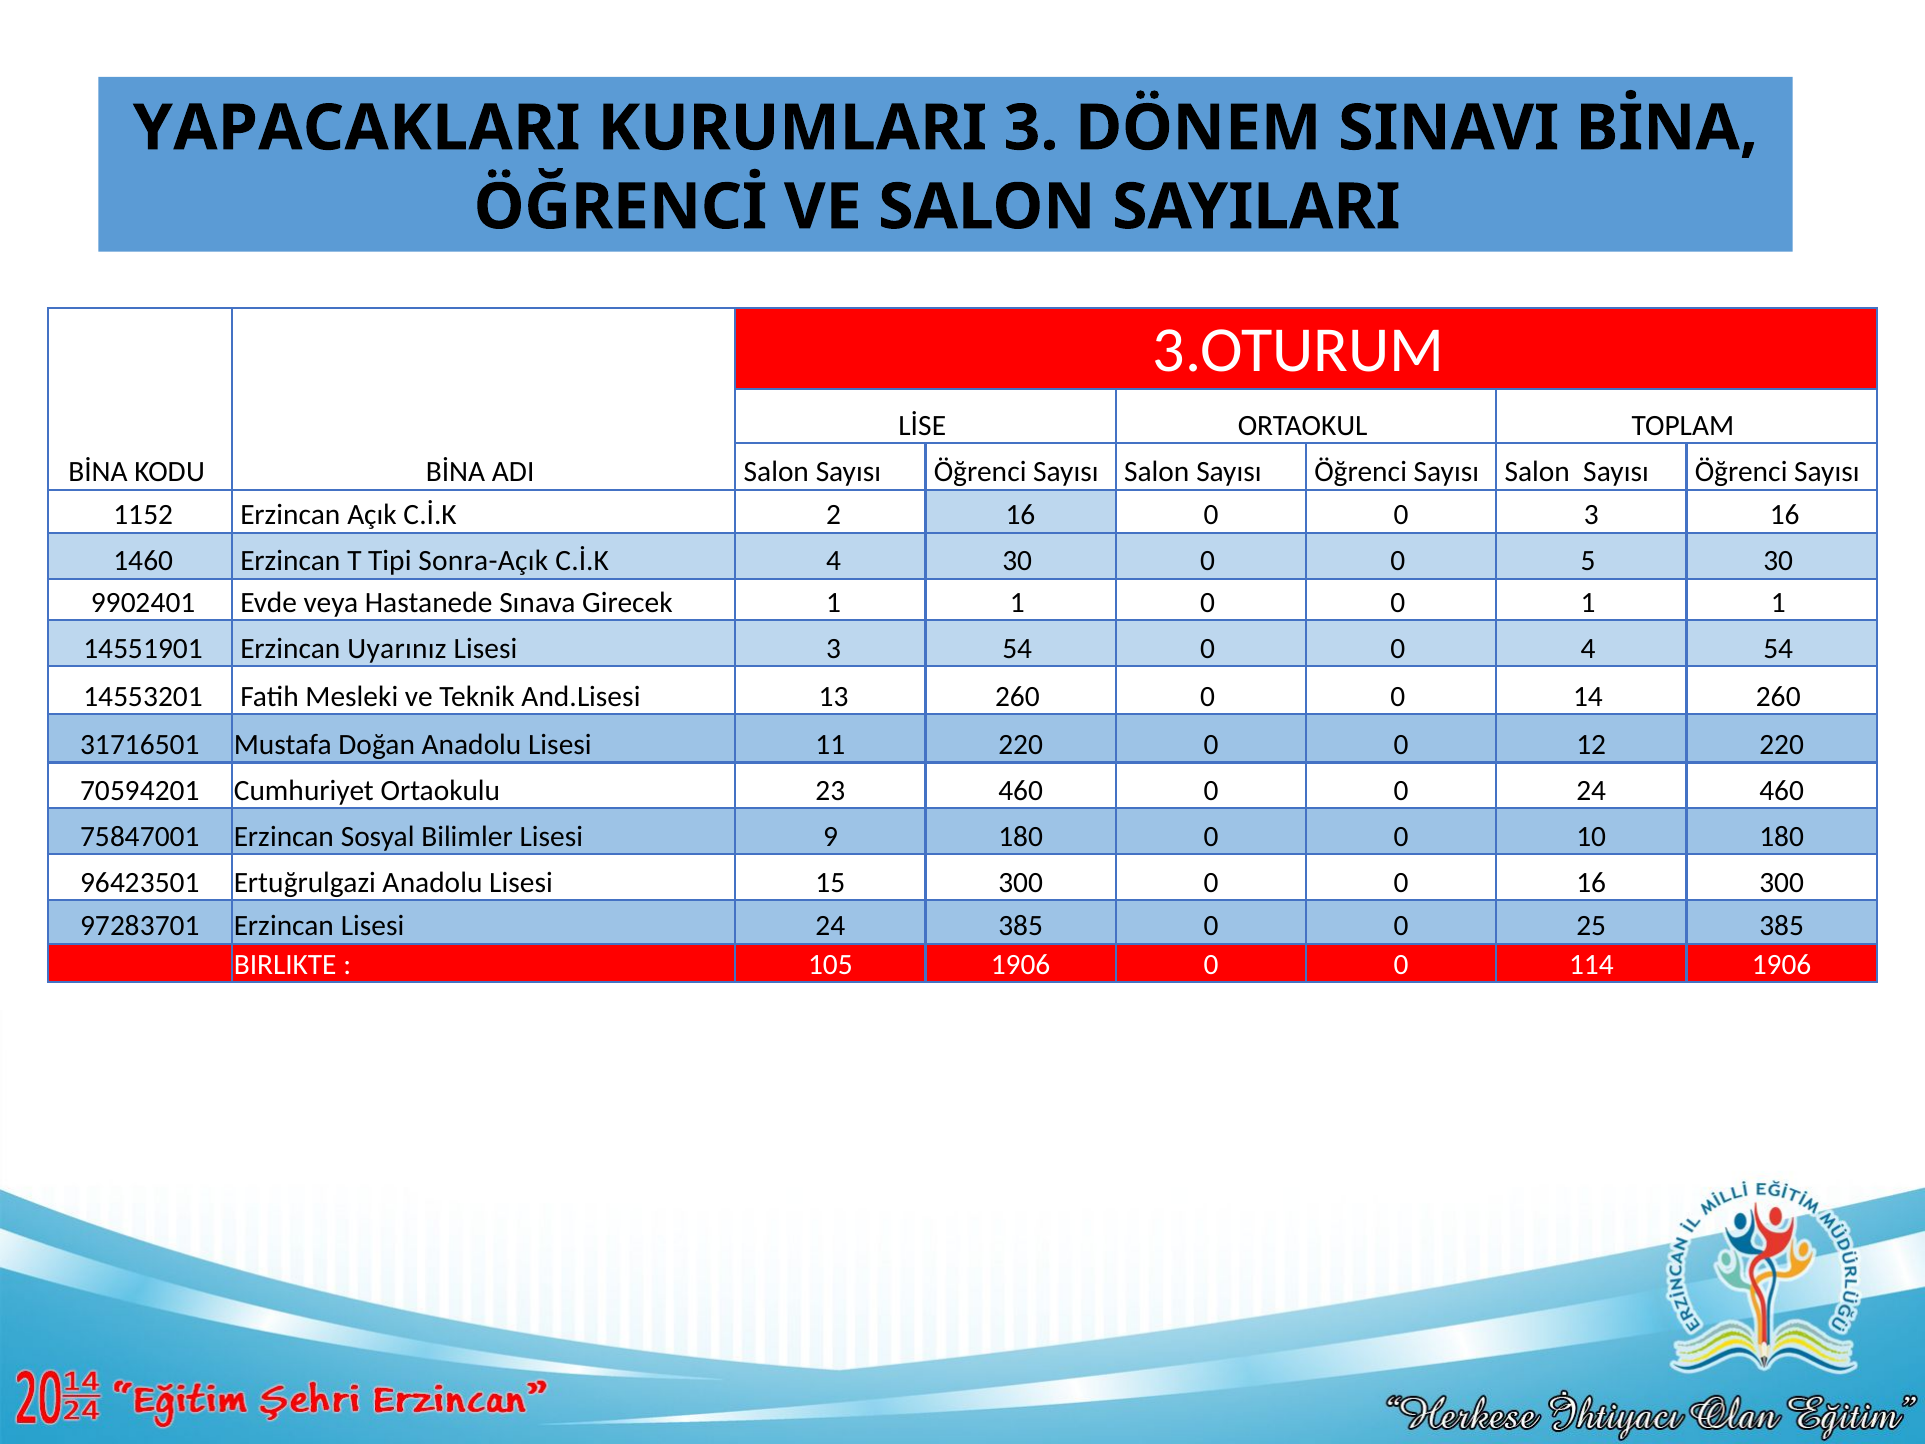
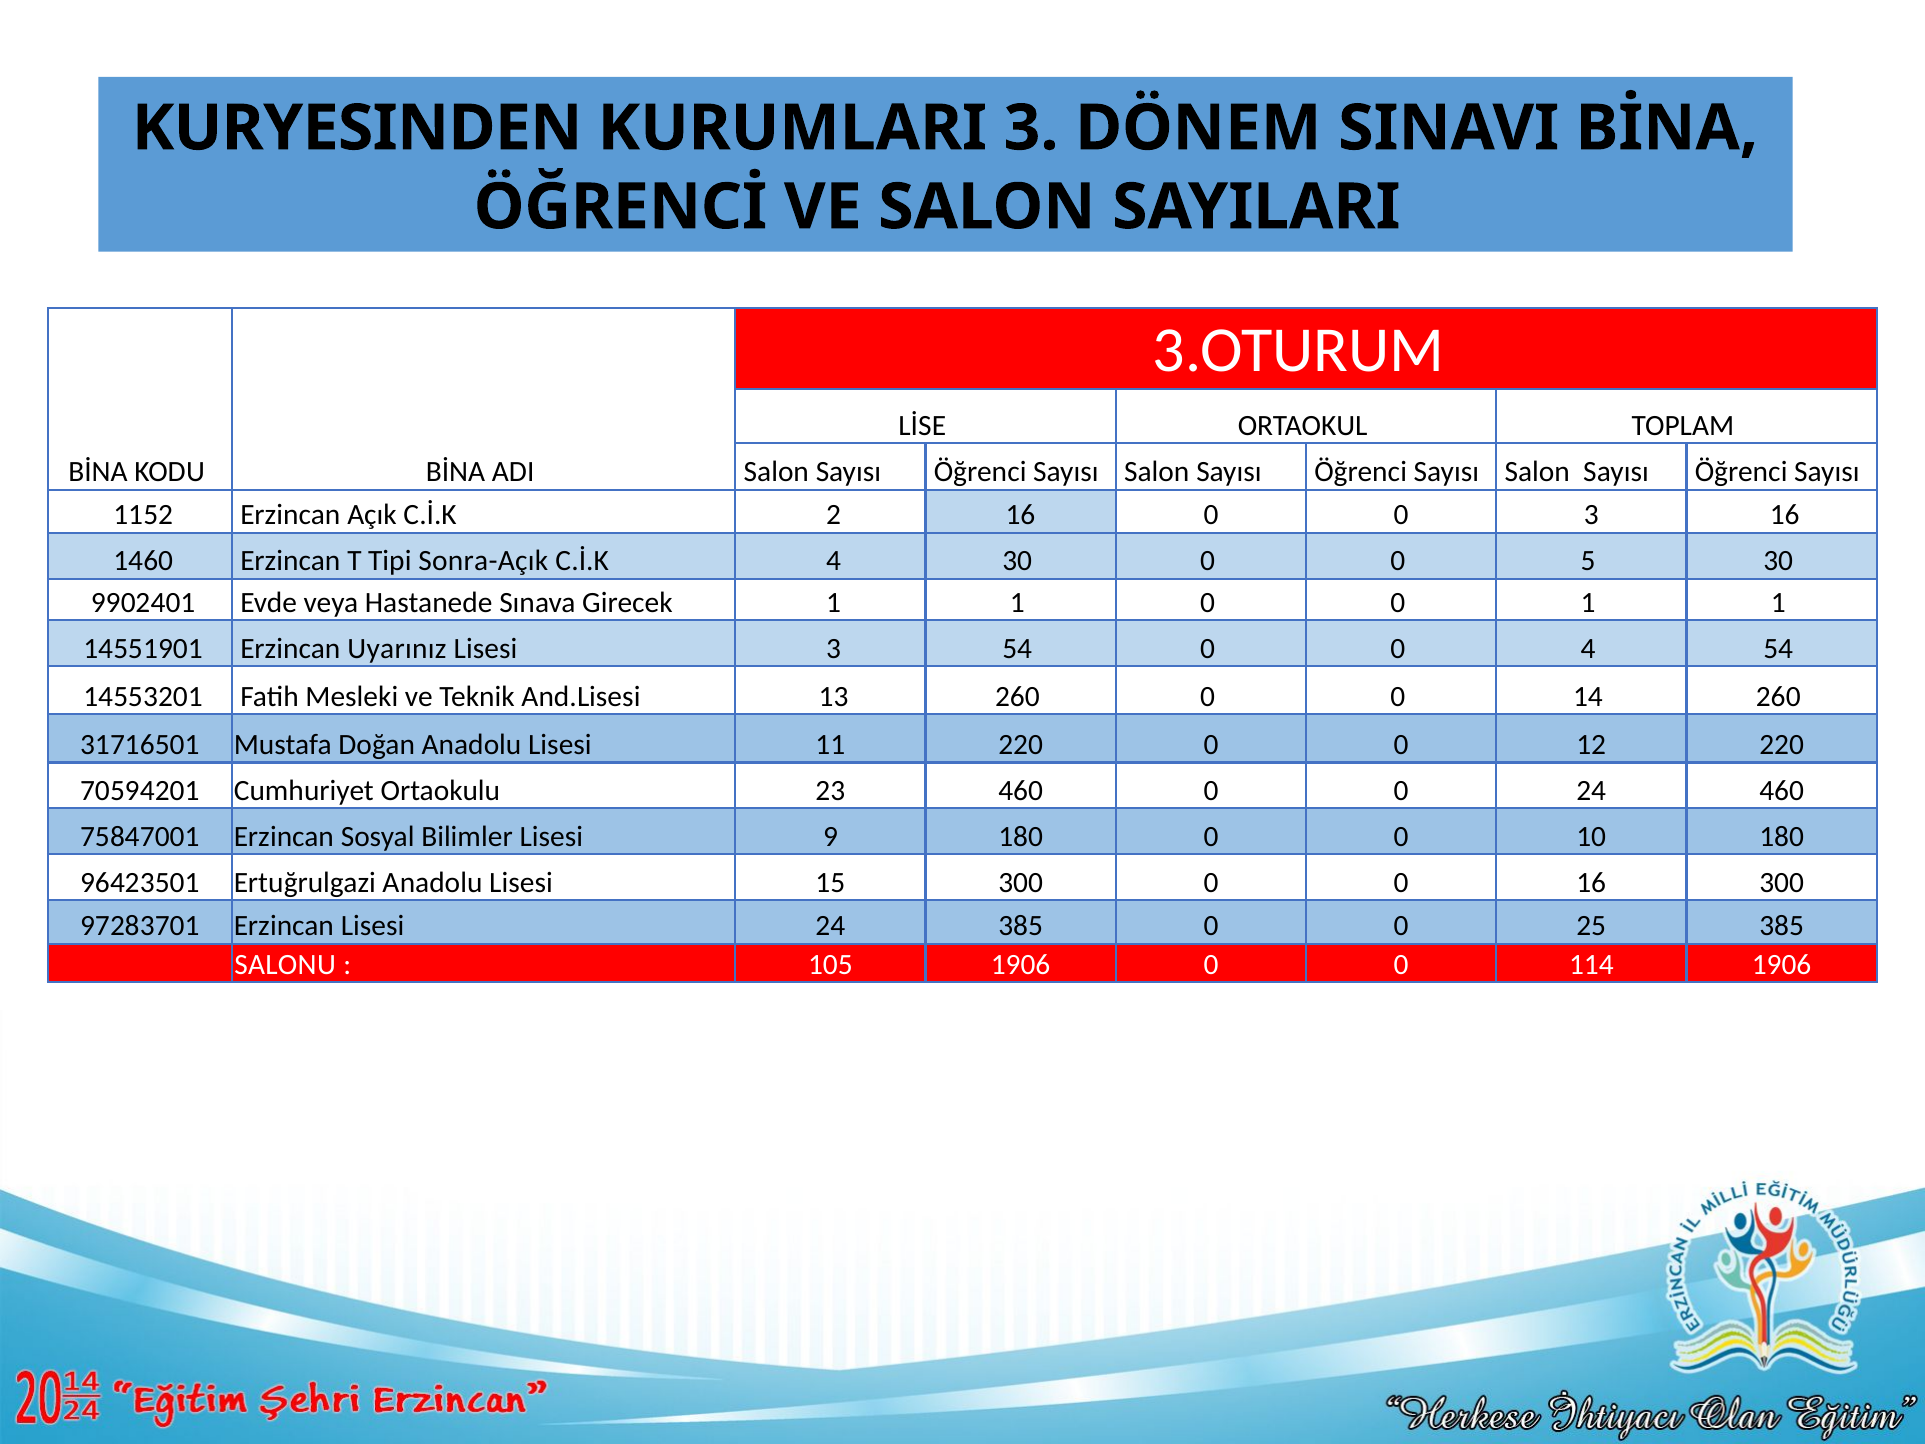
YAPACAKLARI: YAPACAKLARI -> KURYESINDEN (357, 128)
BIRLIKTE: BIRLIKTE -> SALONU (285, 964)
